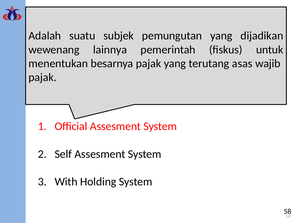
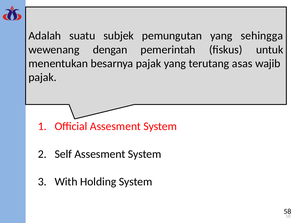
dijadikan: dijadikan -> sehingga (262, 36)
lainnya: lainnya -> dengan (110, 50)
